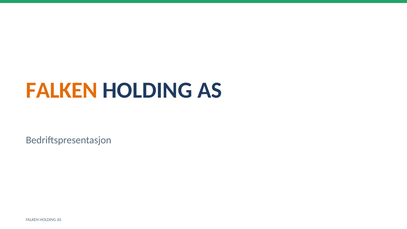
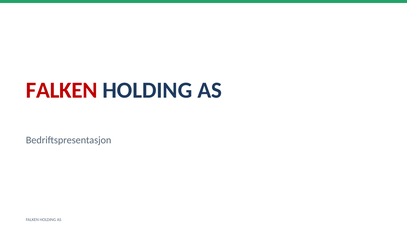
FALKEN colour: orange -> red (62, 90)
